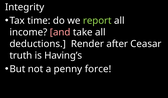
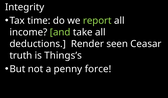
and colour: pink -> light green (60, 32)
after: after -> seen (117, 44)
Having’s: Having’s -> Things’s (63, 56)
